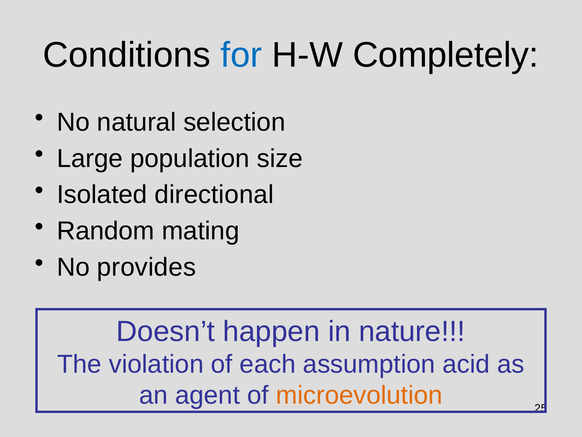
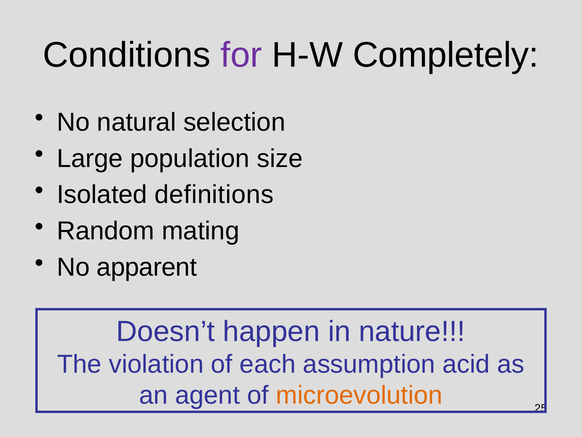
for colour: blue -> purple (241, 55)
directional: directional -> definitions (214, 195)
provides: provides -> apparent (147, 267)
